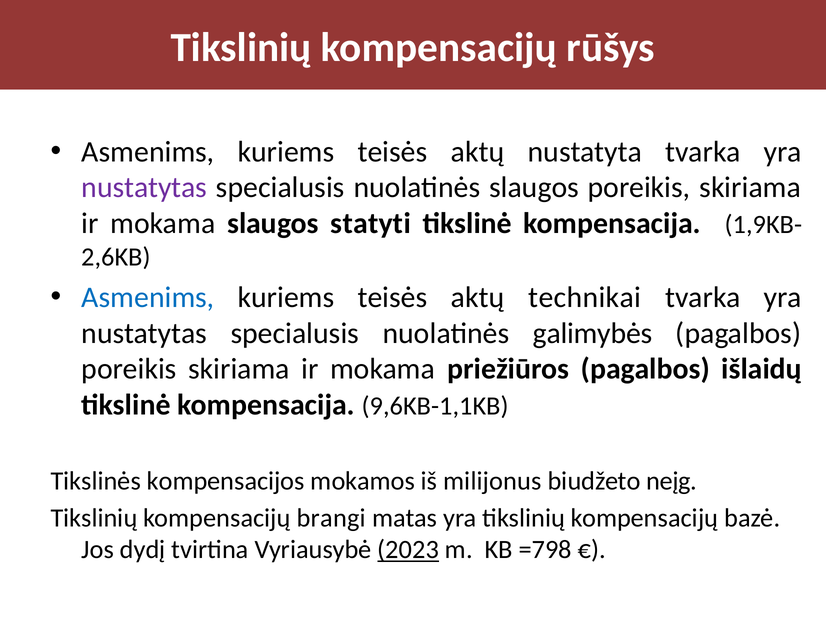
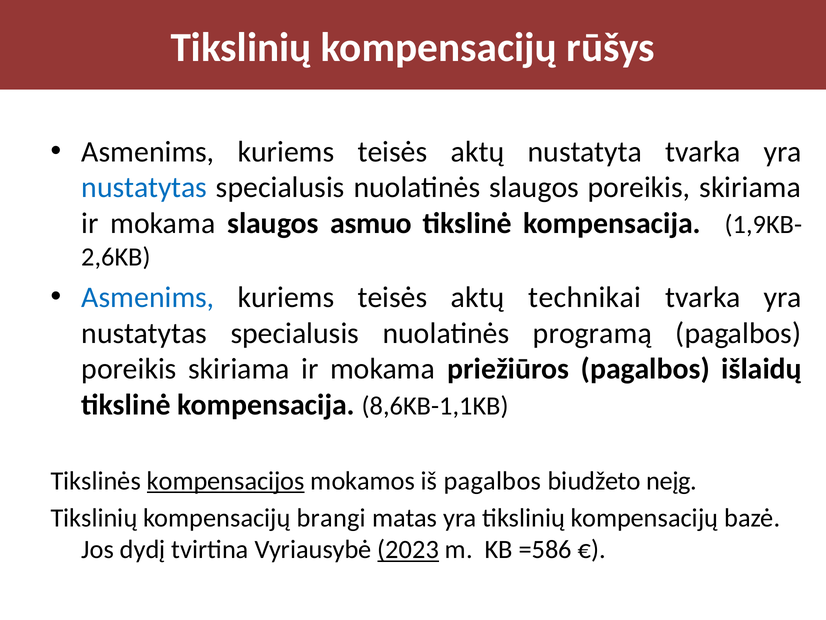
nustatytas colour: purple -> blue (144, 187)
statyti: statyti -> asmuo (371, 223)
galimybės: galimybės -> programą (592, 333)
9,6KB-1,1KB: 9,6KB-1,1KB -> 8,6KB-1,1KB (435, 406)
kompensacijos underline: none -> present (226, 481)
iš milijonus: milijonus -> pagalbos (492, 481)
=798: =798 -> =586 (545, 549)
